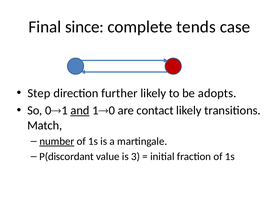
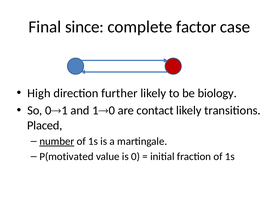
tends: tends -> factor (196, 27)
Step: Step -> High (39, 93)
adopts: adopts -> biology (217, 93)
and underline: present -> none (80, 111)
Match: Match -> Placed (45, 126)
P(discordant: P(discordant -> P(motivated (67, 157)
3: 3 -> 0 (136, 157)
